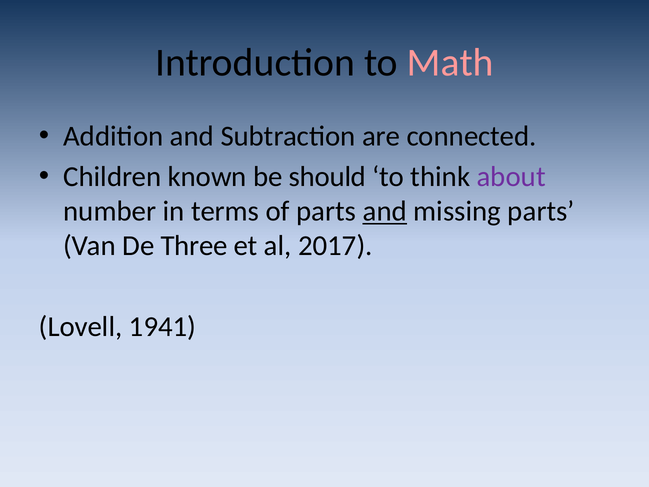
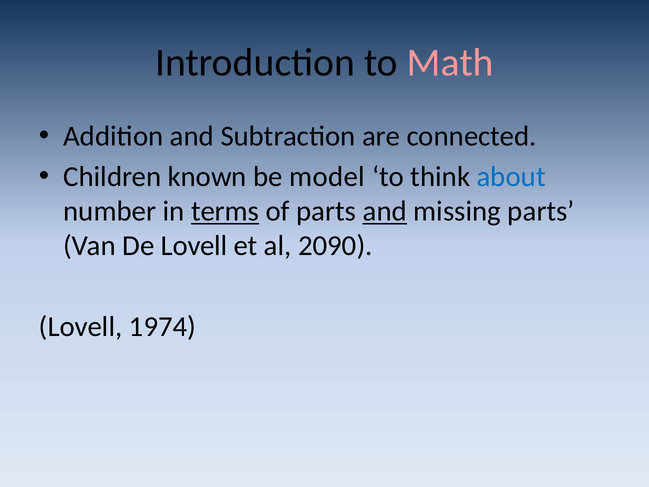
should: should -> model (327, 177)
about colour: purple -> blue (511, 177)
terms underline: none -> present (225, 211)
De Three: Three -> Lovell (194, 246)
2017: 2017 -> 2090 (335, 246)
1941: 1941 -> 1974 (163, 327)
